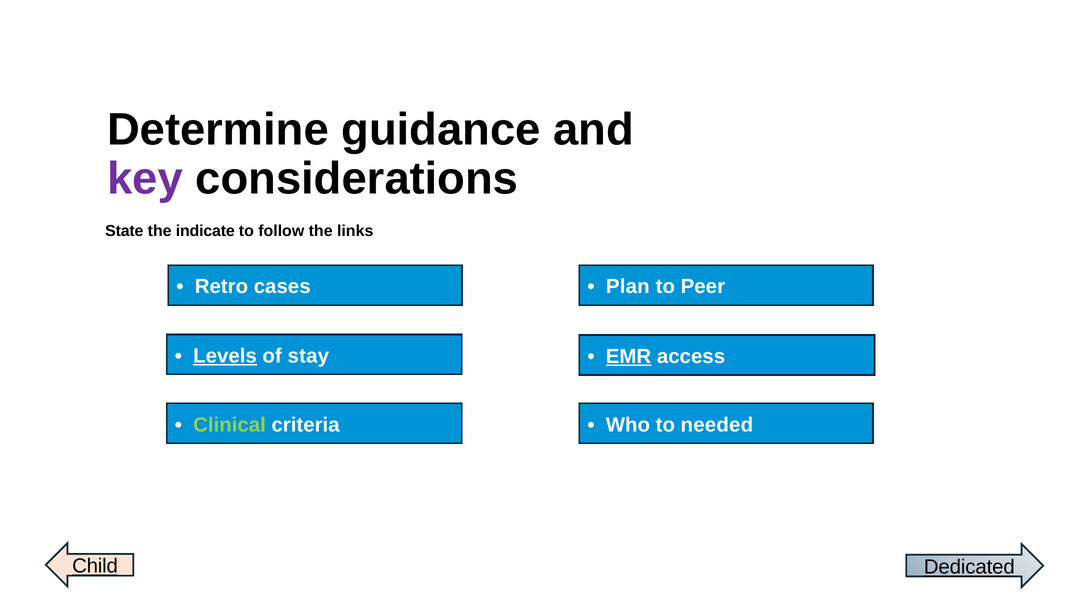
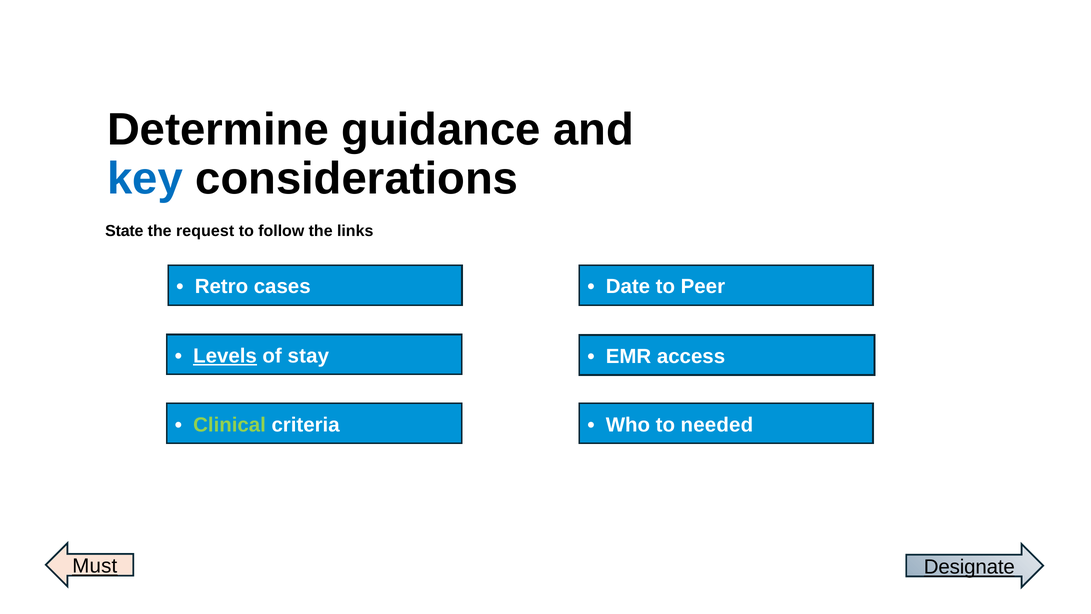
key colour: purple -> blue (145, 179)
indicate: indicate -> request (205, 231)
Plan: Plan -> Date (628, 287)
EMR underline: present -> none (629, 356)
Child: Child -> Must (95, 566)
Dedicated: Dedicated -> Designate (969, 567)
